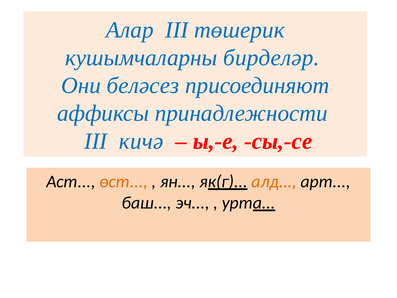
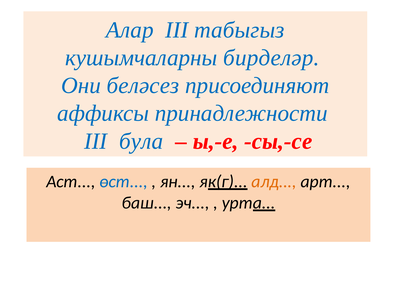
төшерик: төшерик -> табыгыз (239, 30)
кичә: кичә -> була (141, 141)
өст colour: orange -> blue (124, 181)
